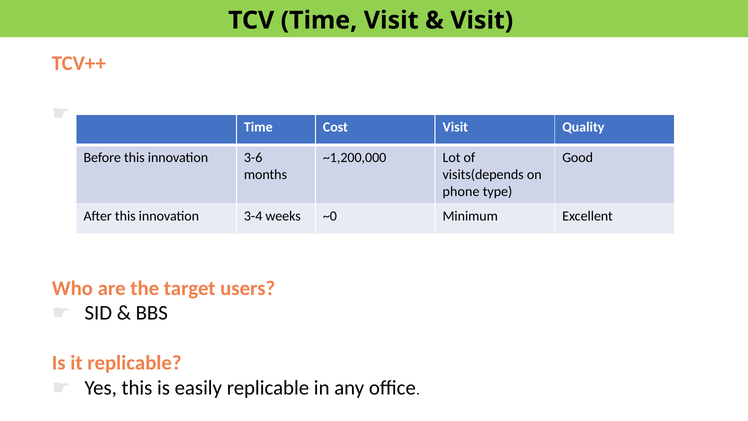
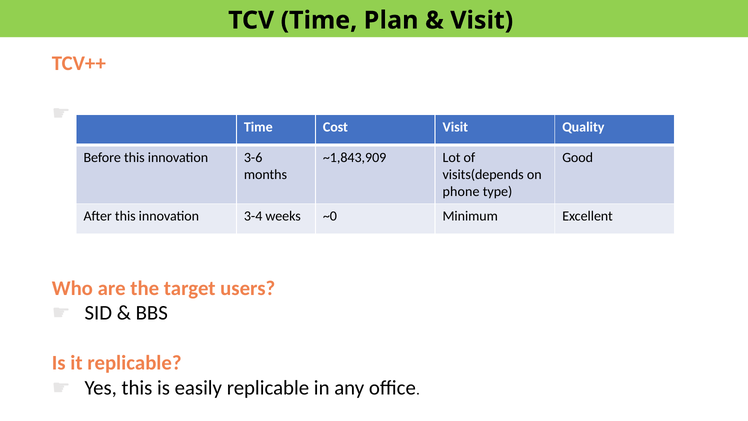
Time Visit: Visit -> Plan (391, 20)
~1,200,000: ~1,200,000 -> ~1,843,909 (355, 157)
